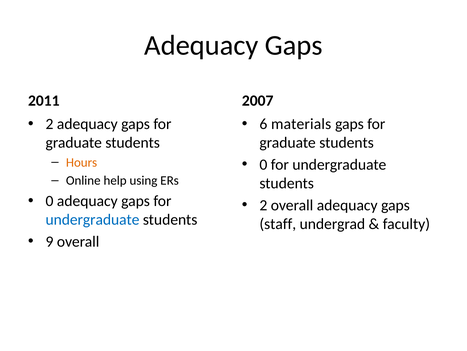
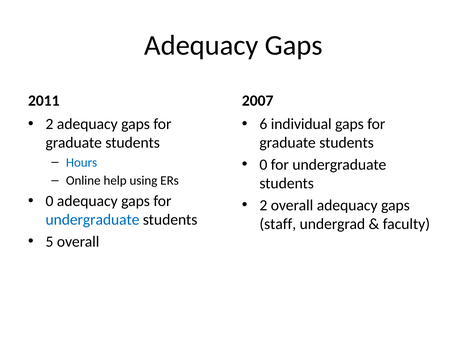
materials: materials -> individual (301, 124)
Hours colour: orange -> blue (82, 162)
9: 9 -> 5 (49, 241)
